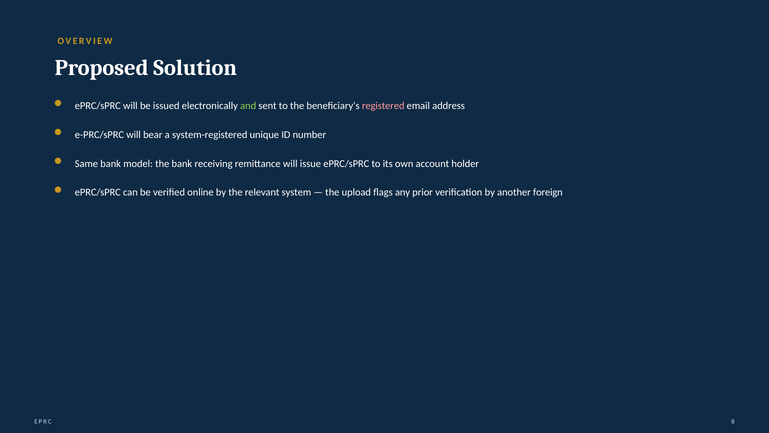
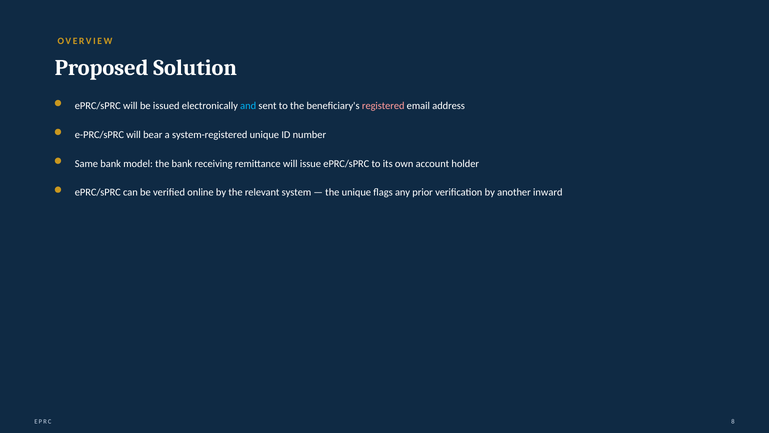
and colour: light green -> light blue (248, 106)
the upload: upload -> unique (356, 192)
foreign: foreign -> inward (548, 192)
